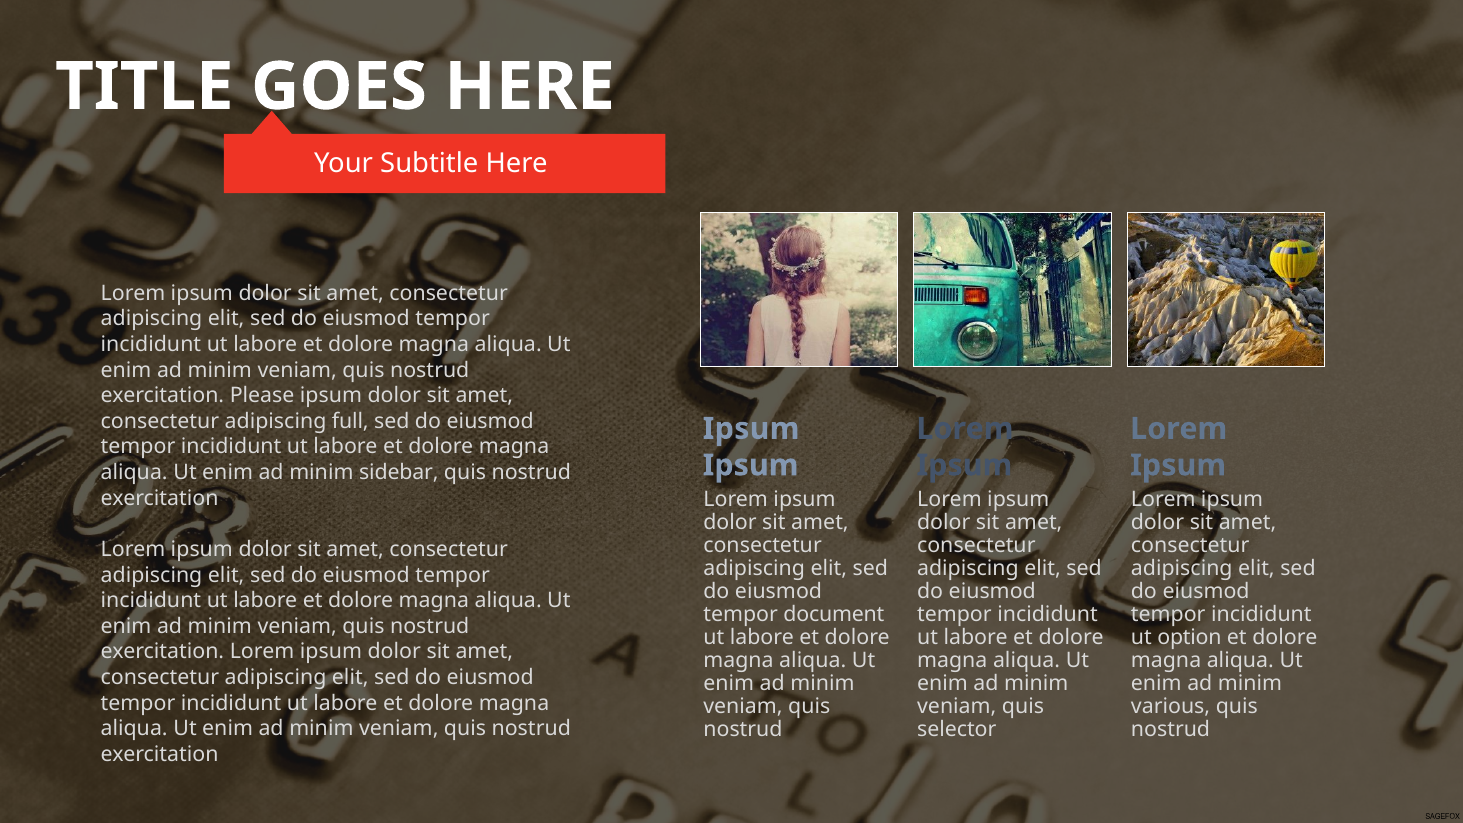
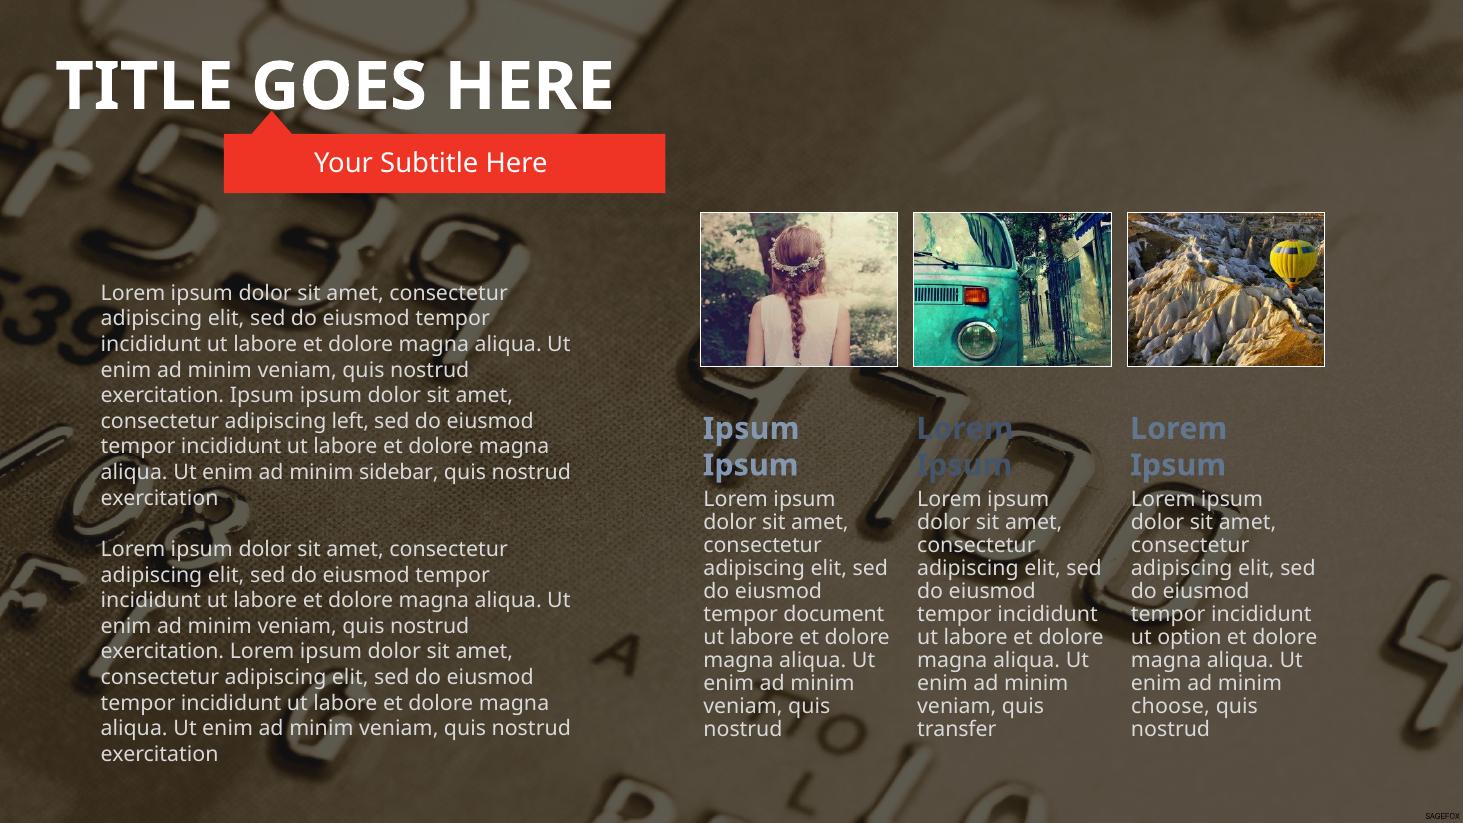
exercitation Please: Please -> Ipsum (262, 396)
full: full -> left (350, 421)
various: various -> choose (1170, 707)
selector: selector -> transfer (957, 730)
